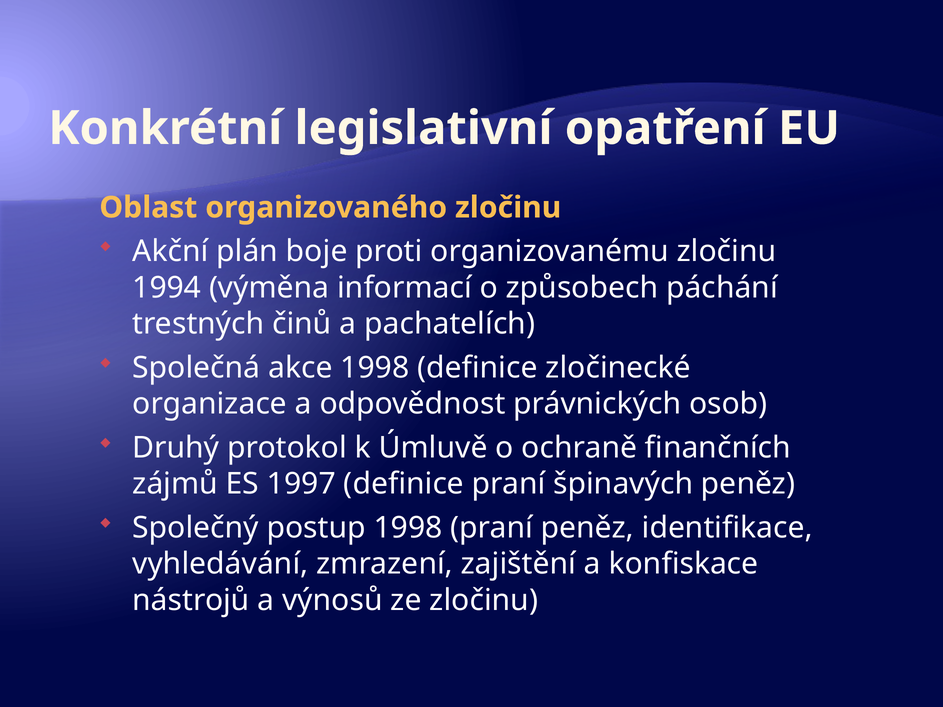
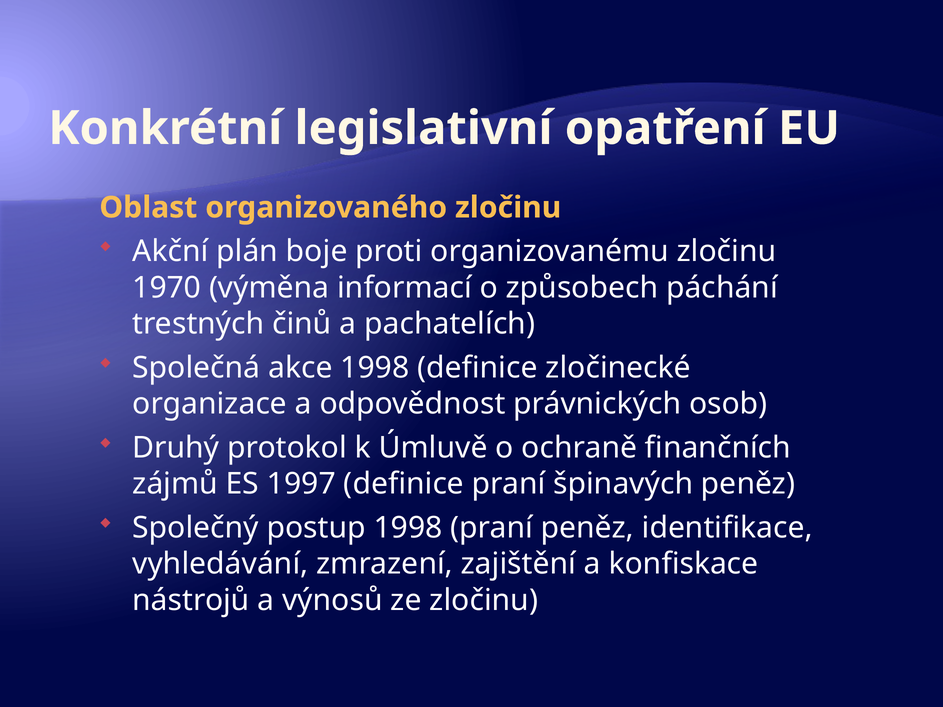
1994: 1994 -> 1970 (167, 288)
